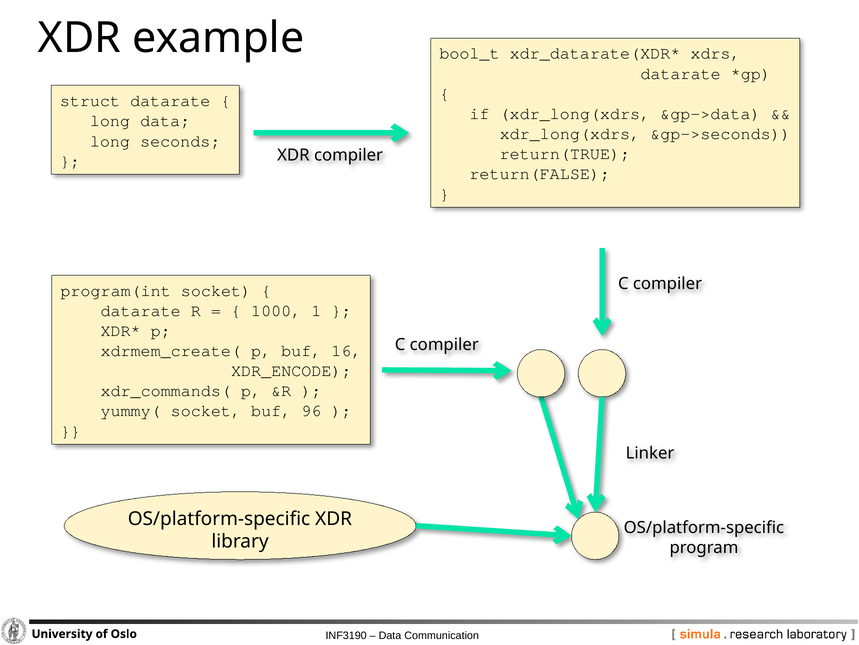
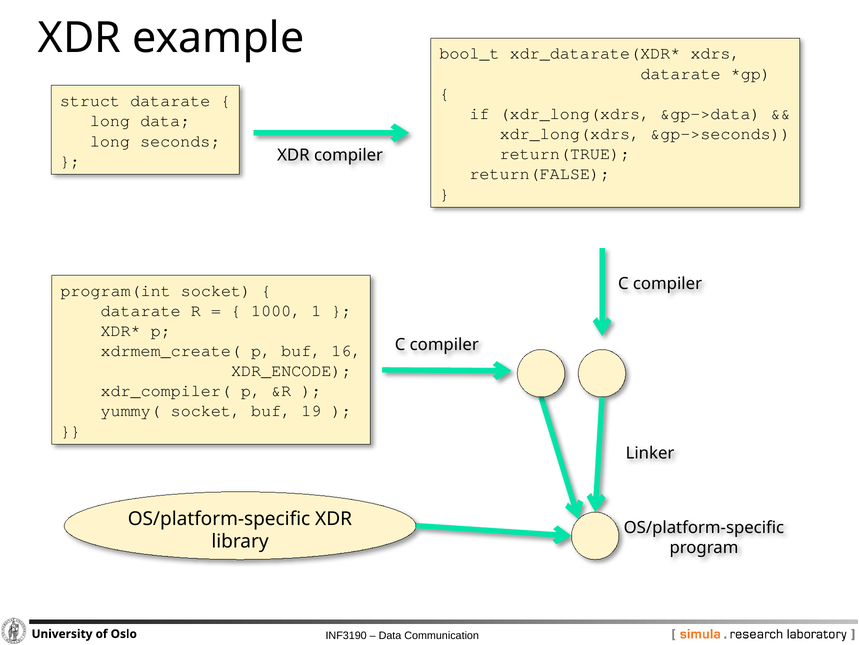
xdr_commands(: xdr_commands( -> xdr_compiler( (166, 390)
96: 96 -> 19 (311, 410)
